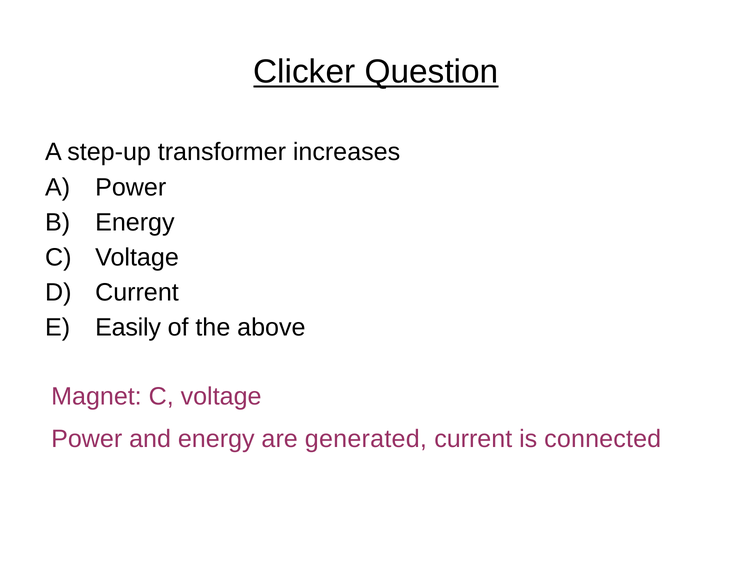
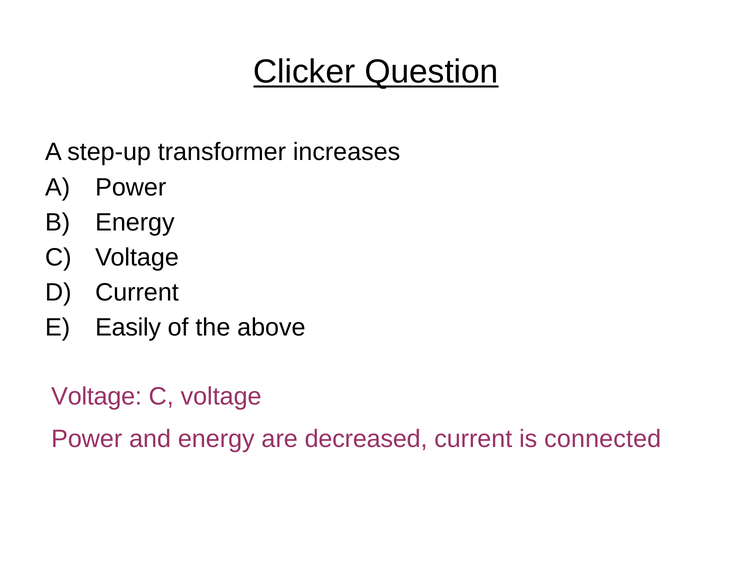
Magnet: Magnet -> Voltage (97, 397)
generated: generated -> decreased (366, 439)
